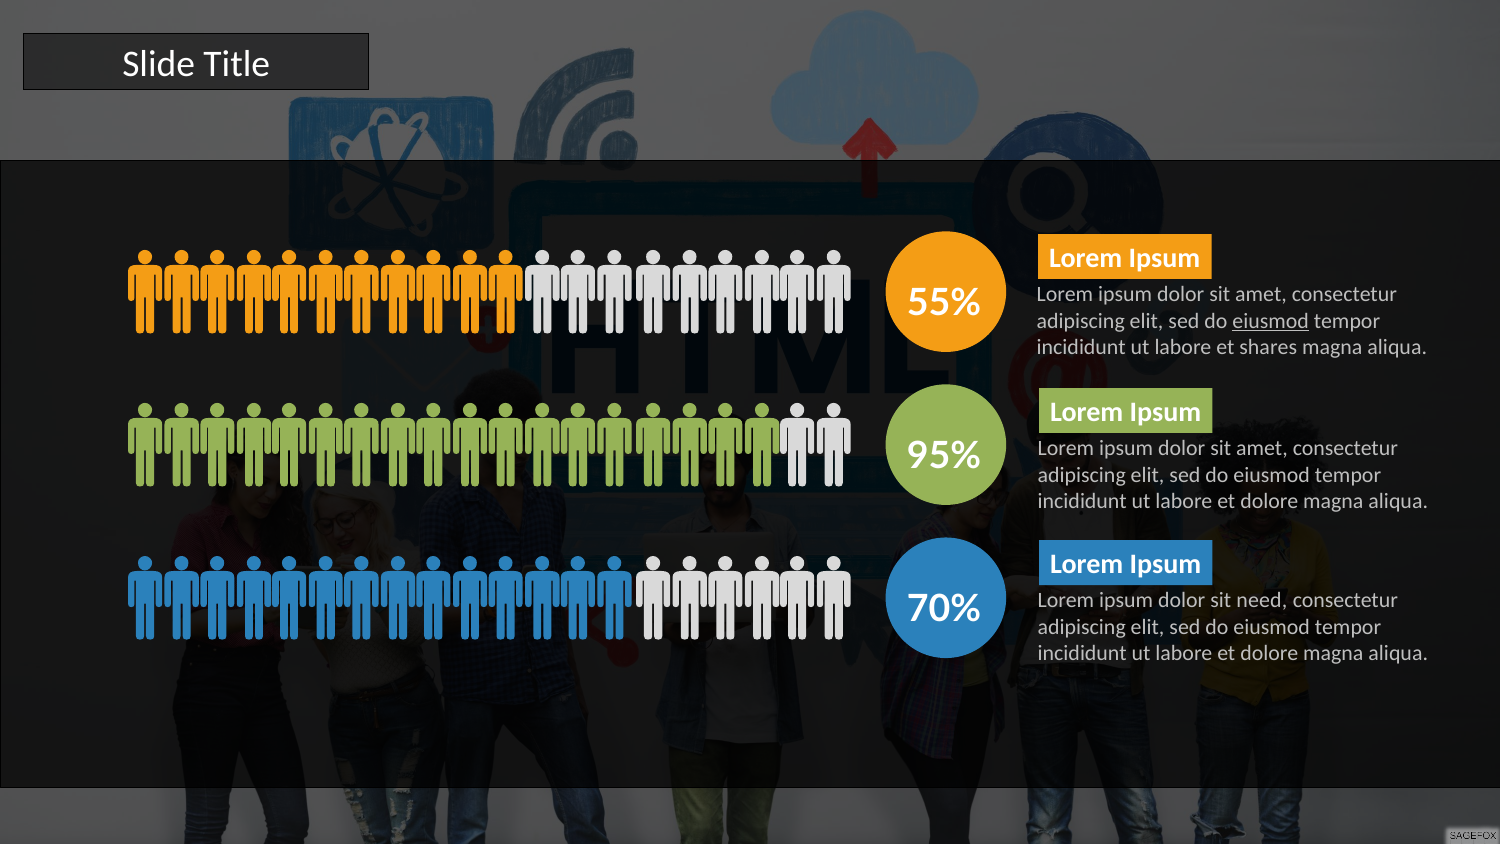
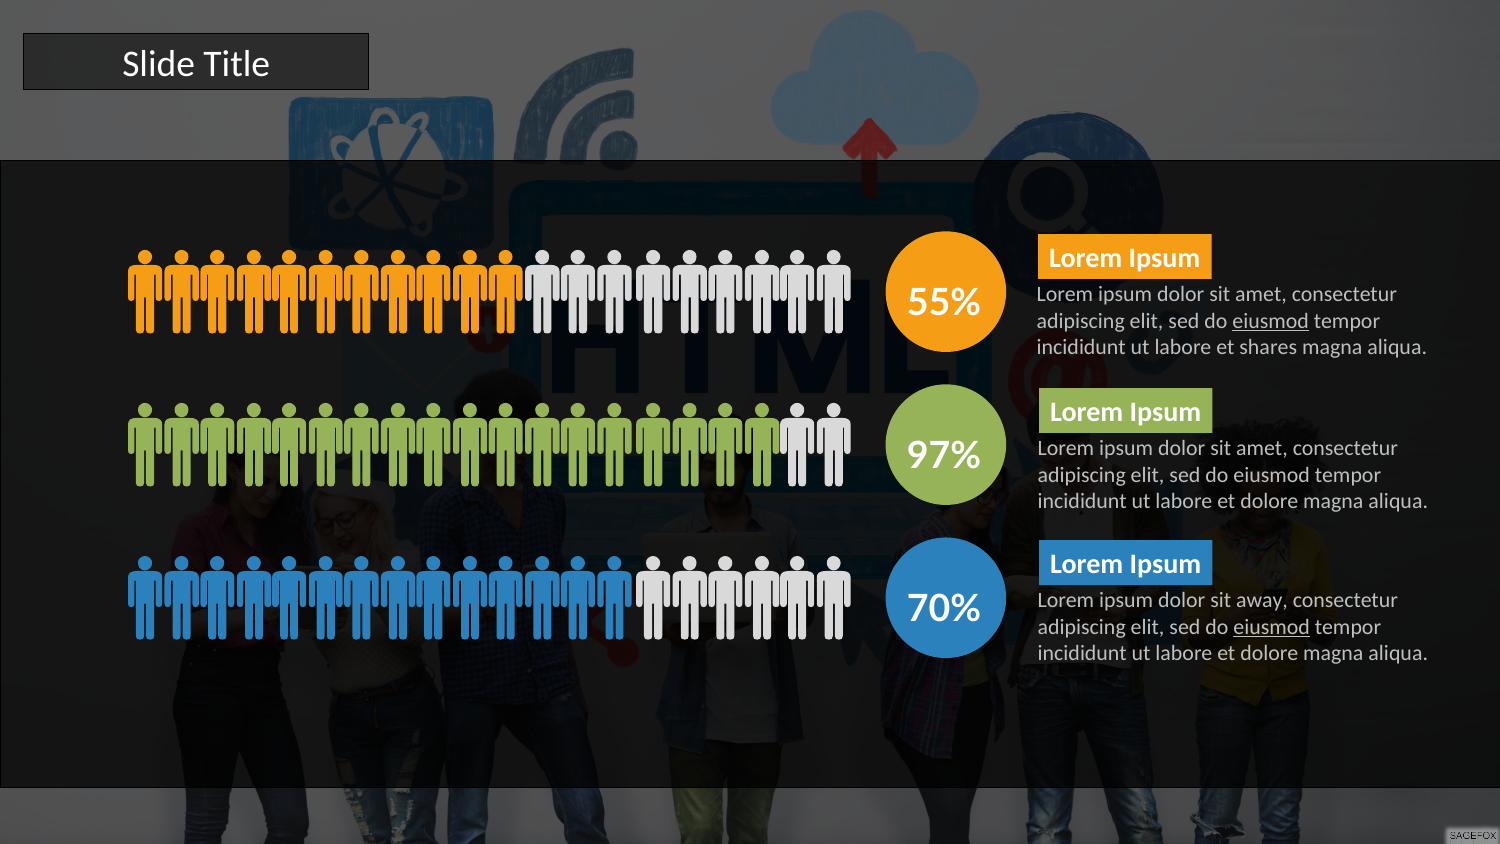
95%: 95% -> 97% (944, 456)
need: need -> away (1262, 600)
eiusmod underline: none -> present (1272, 627)
